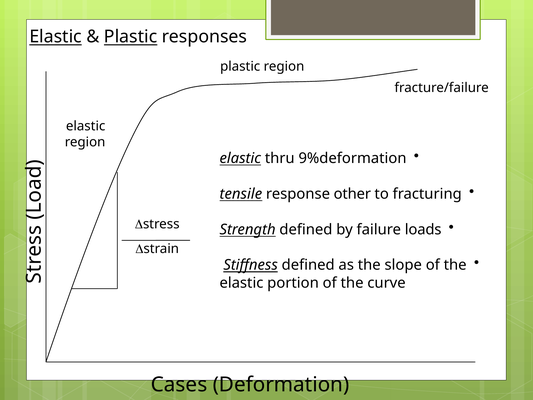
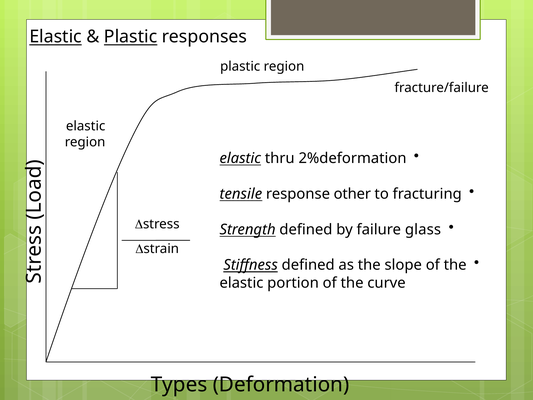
9%deformation: 9%deformation -> 2%deformation (353, 158)
loads: loads -> glass (423, 229)
Cases: Cases -> Types (179, 384)
